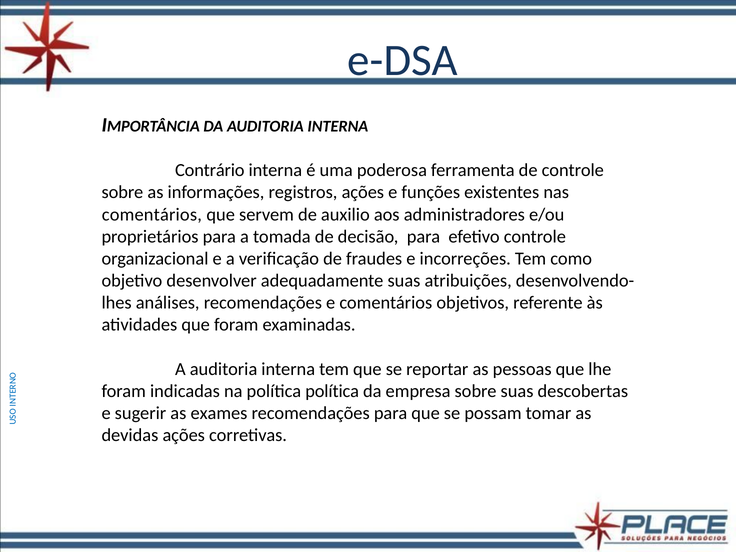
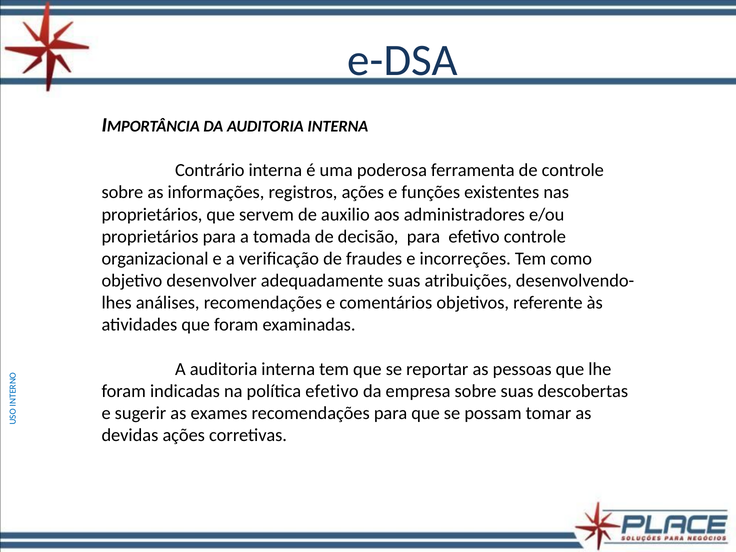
comentários: comentários -> proprietários (152, 214)
política política: política -> efetivo (332, 391)
